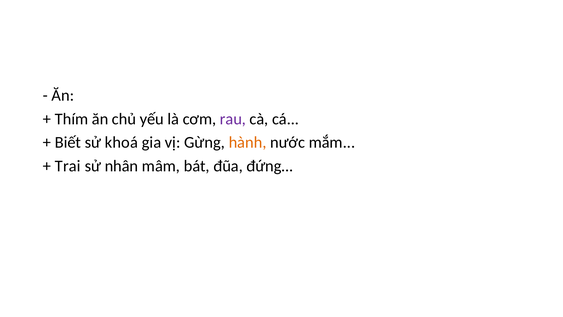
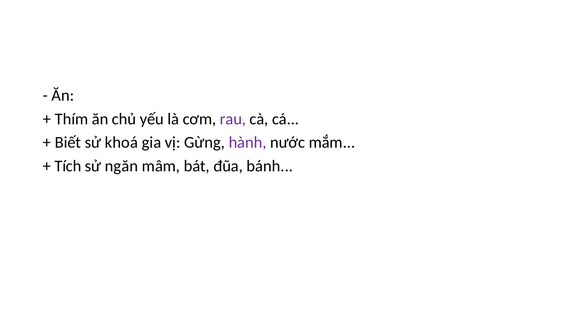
hành colour: orange -> purple (248, 142)
Trai: Trai -> Tích (68, 166)
nhân: nhân -> ngăn (121, 166)
đứng: đứng -> bánh (270, 166)
